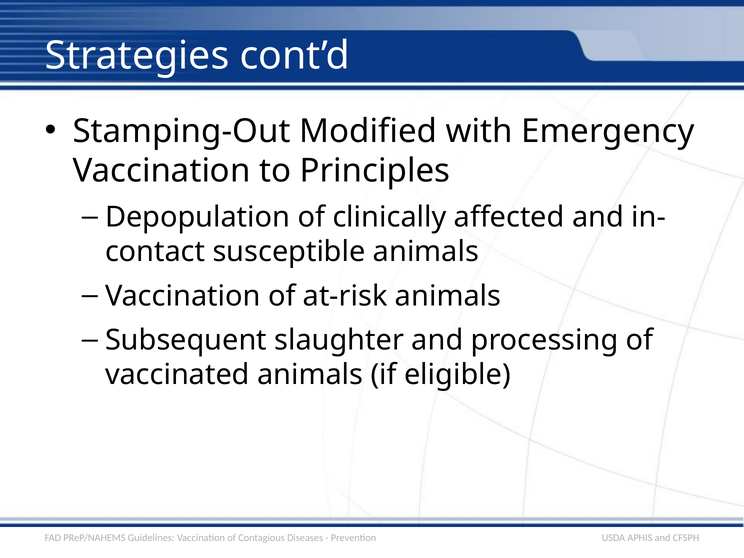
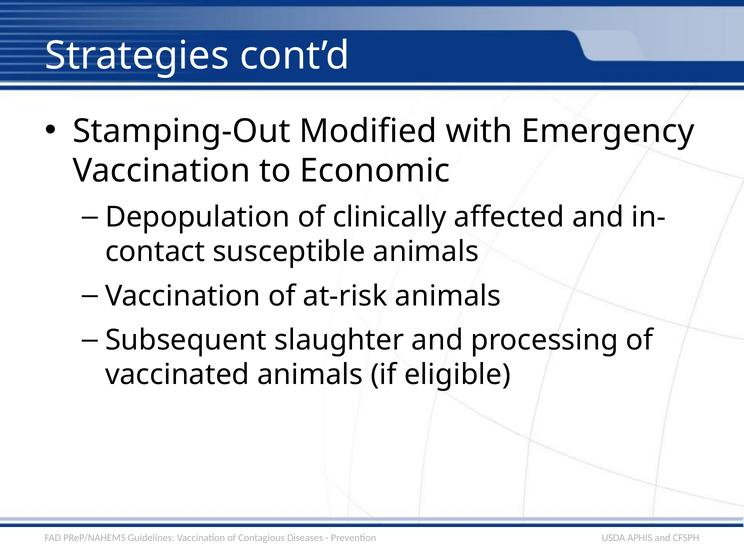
Principles: Principles -> Economic (375, 171)
